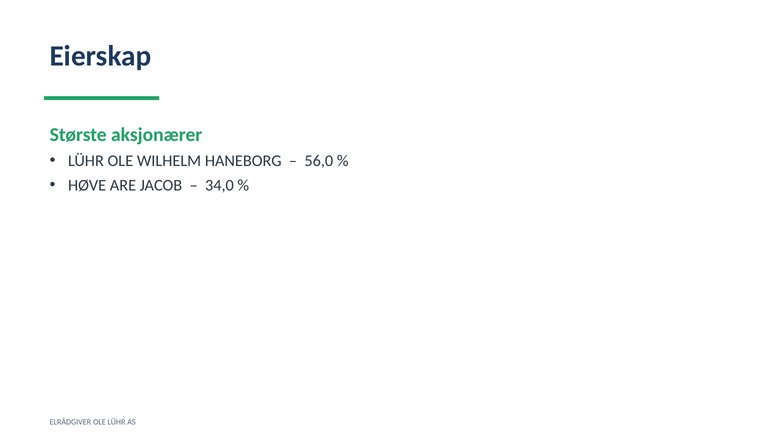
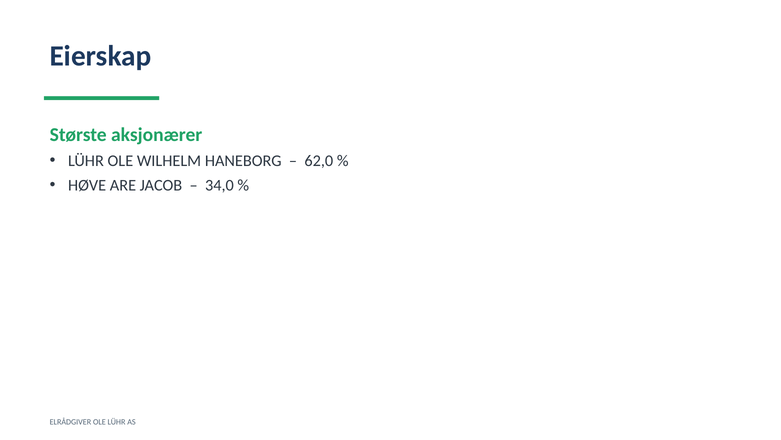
56,0: 56,0 -> 62,0 (319, 161)
